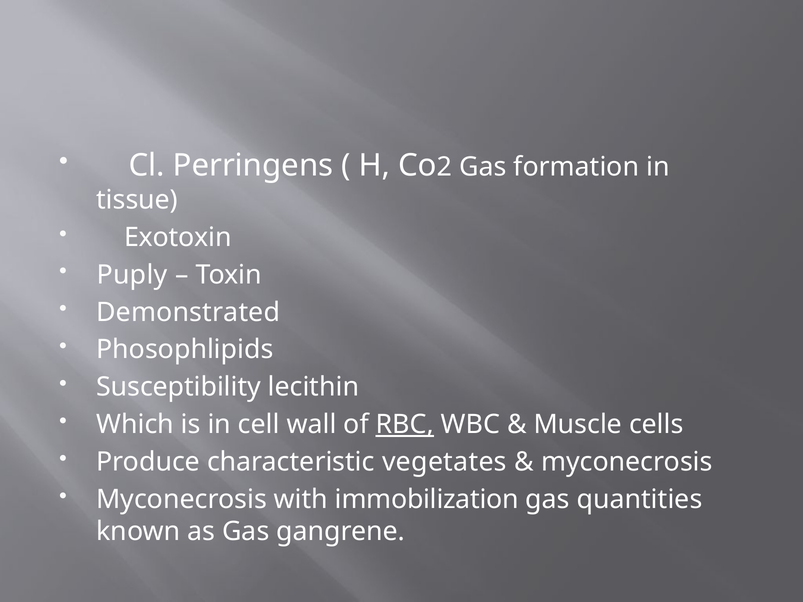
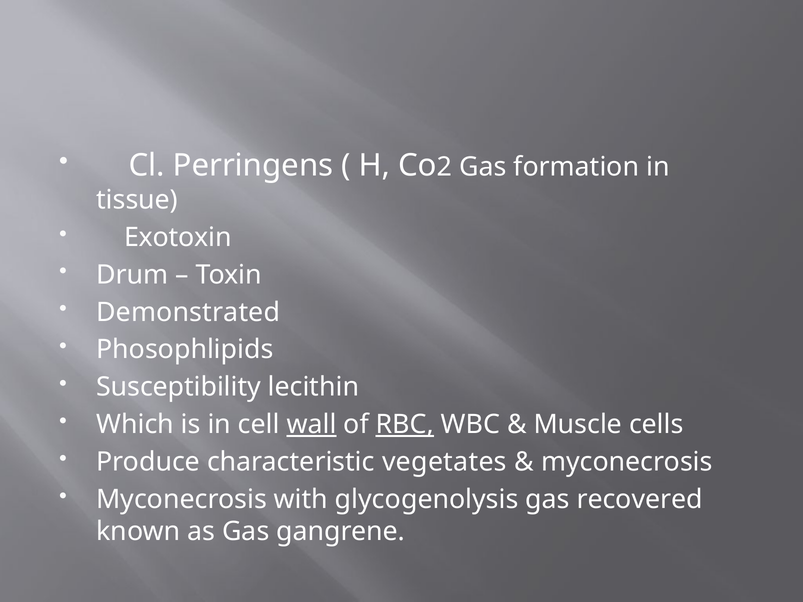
Puply: Puply -> Drum (132, 275)
wall underline: none -> present (312, 425)
immobilization: immobilization -> glycogenolysis (427, 500)
quantities: quantities -> recovered (640, 500)
